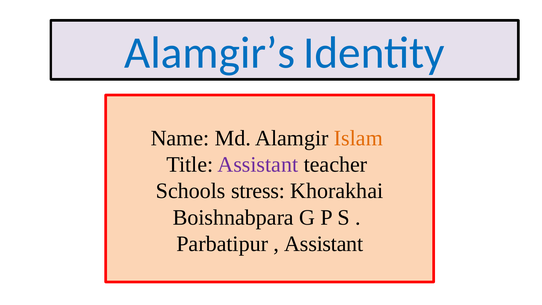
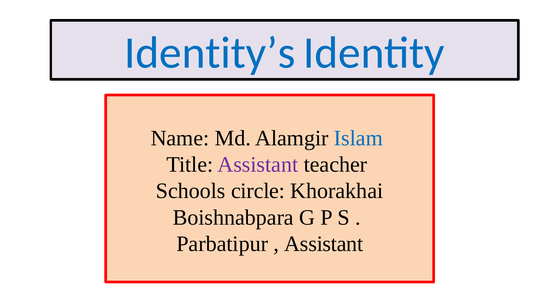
Alamgir’s: Alamgir’s -> Identity’s (210, 53)
Islam colour: orange -> blue (358, 138)
stress: stress -> circle (258, 191)
